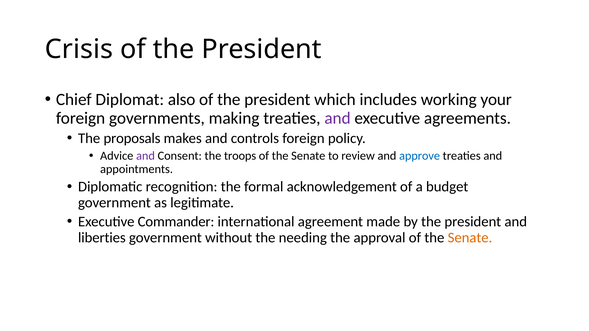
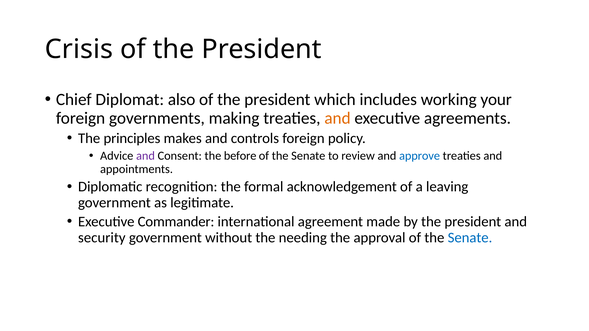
and colour: purple -> orange (337, 118)
proposals: proposals -> principles (132, 138)
troops: troops -> before (240, 156)
budget: budget -> leaving (447, 187)
liberties: liberties -> security (102, 238)
Senate colour: orange -> blue (470, 238)
